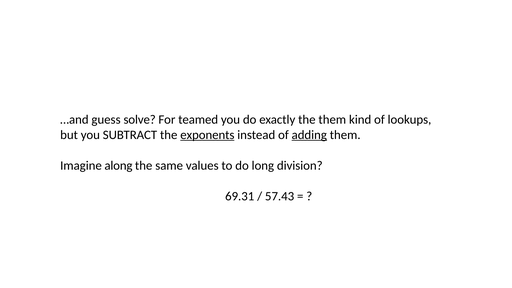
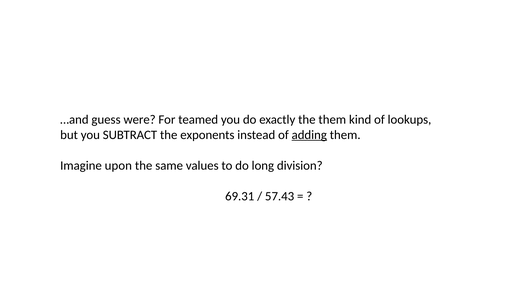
solve: solve -> were (140, 120)
exponents underline: present -> none (207, 135)
along: along -> upon (118, 166)
